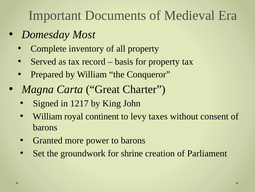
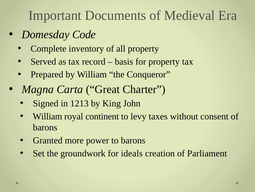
Most: Most -> Code (84, 34)
1217: 1217 -> 1213 (79, 103)
shrine: shrine -> ideals (132, 153)
